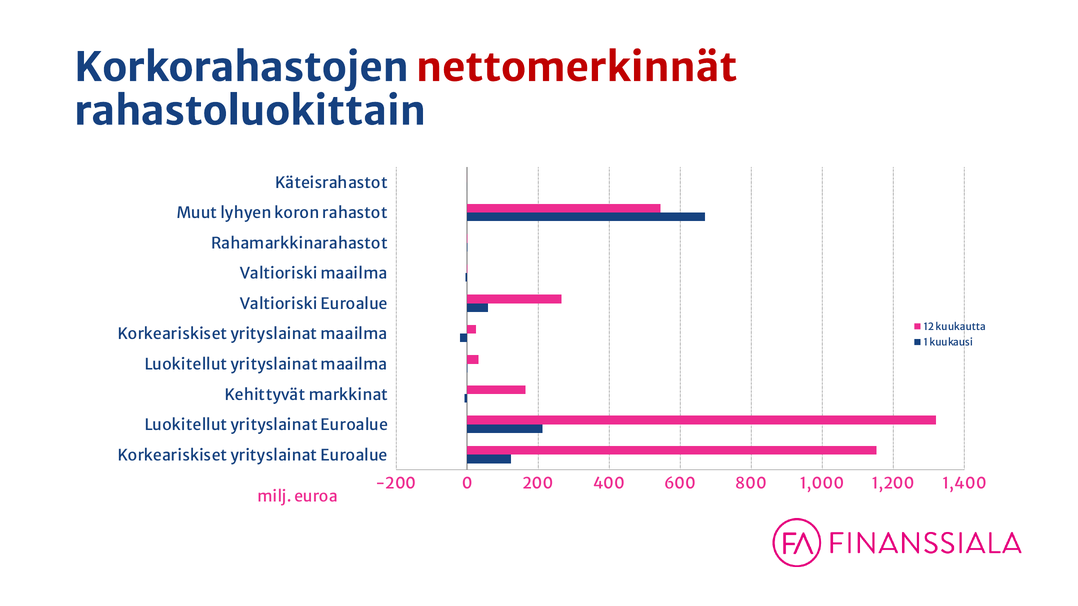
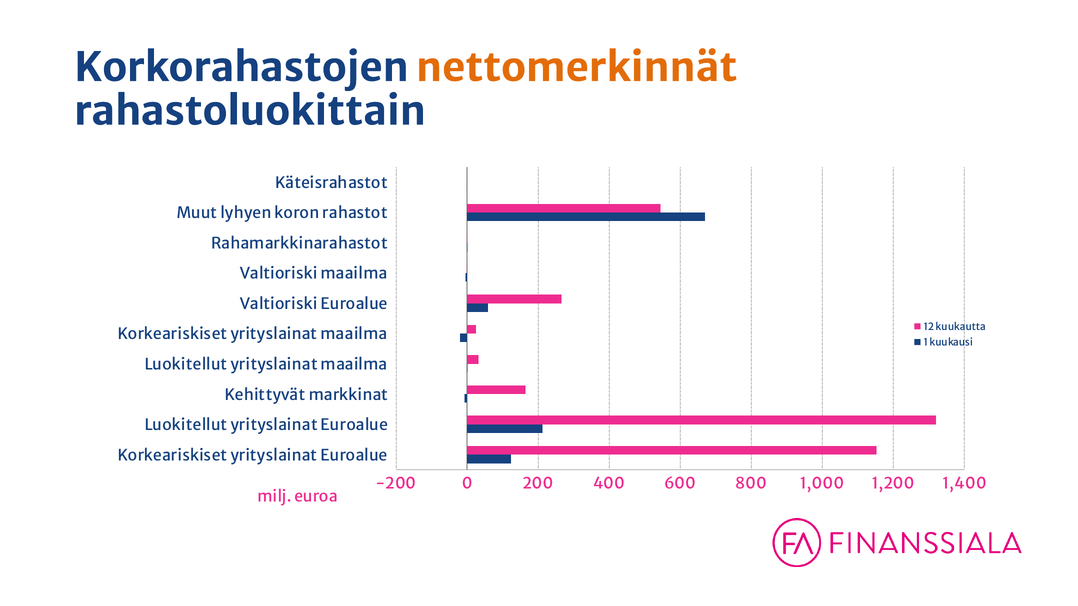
nettomerkinnät colour: red -> orange (577, 68)
